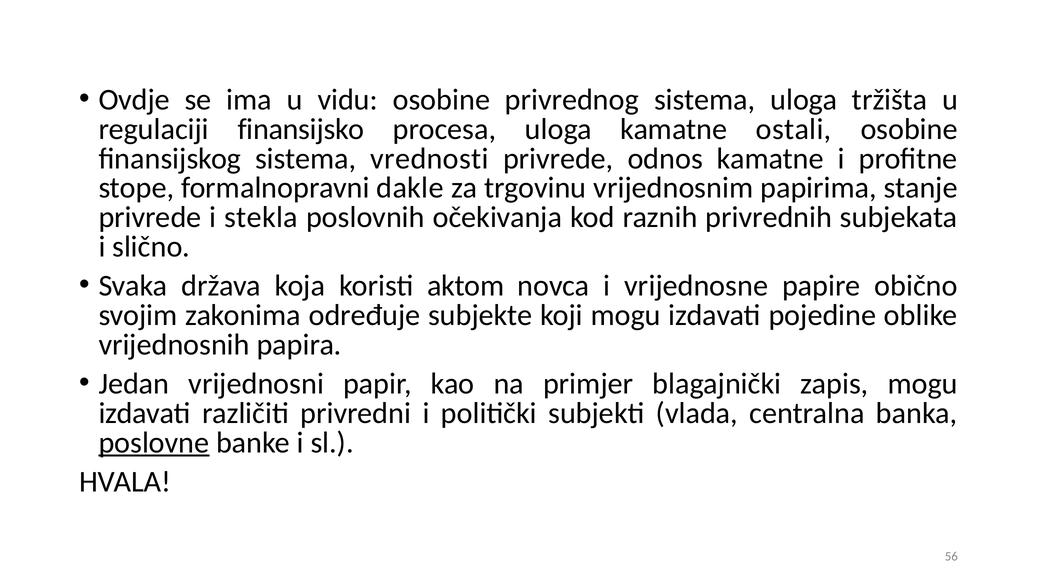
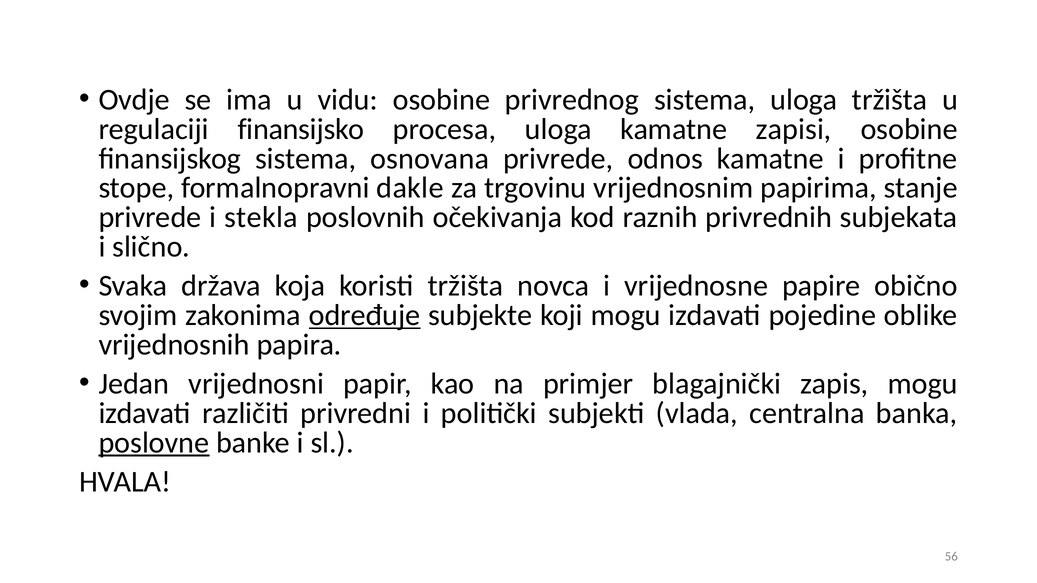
ostali: ostali -> zapisi (794, 129)
vrednosti: vrednosti -> osnovana (430, 159)
koristi aktom: aktom -> tržišta (466, 286)
određuje underline: none -> present (365, 315)
